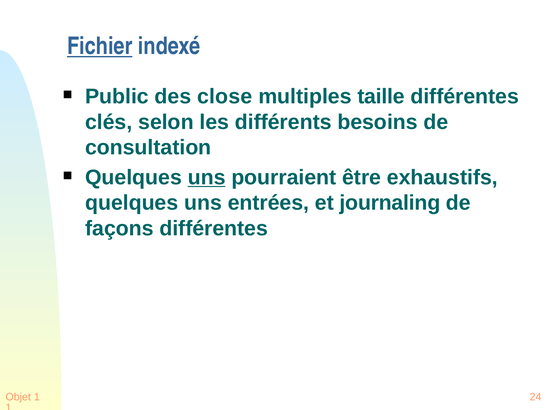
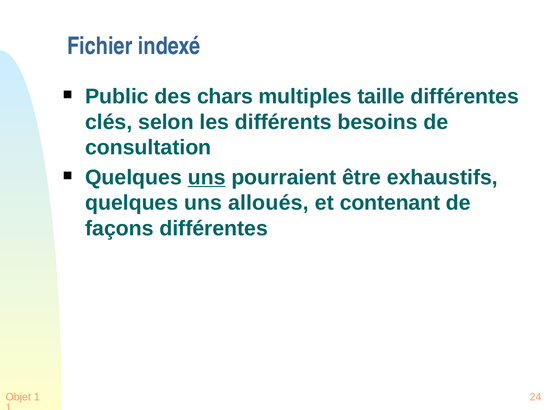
Fichier underline: present -> none (100, 46)
close: close -> chars (225, 97)
entrées: entrées -> alloués (268, 203)
journaling: journaling -> contenant (390, 203)
